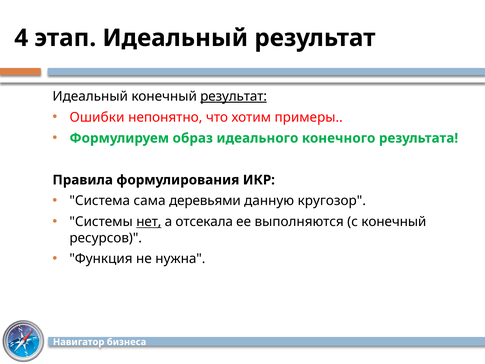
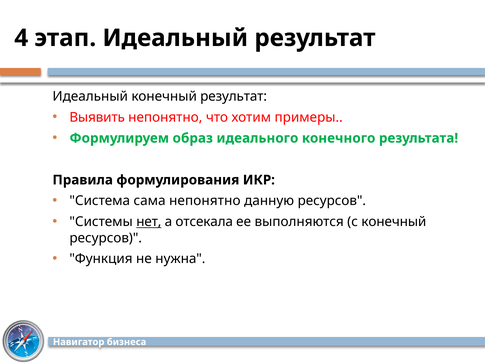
результат underline: present -> none (234, 96)
Ошибки: Ошибки -> Выявить (97, 117)
сама деревьями: деревьями -> непонятно (205, 201)
данную кругозор: кругозор -> ресурсов (332, 201)
